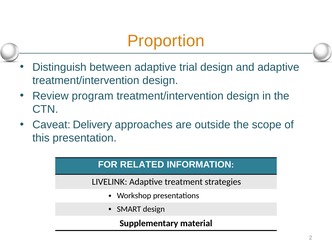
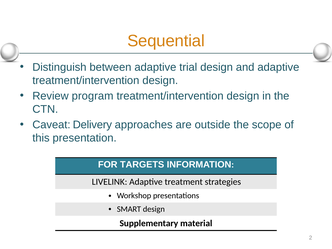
Proportion: Proportion -> Sequential (166, 41)
RELATED: RELATED -> TARGETS (142, 165)
